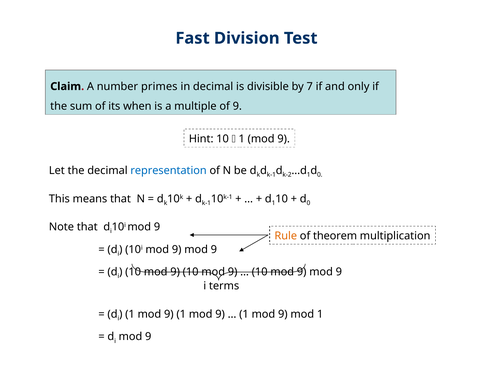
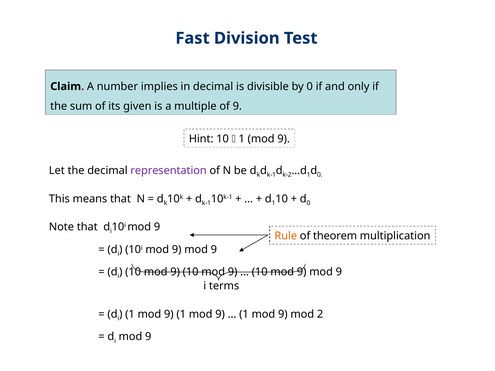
primes: primes -> implies (159, 86)
by 7: 7 -> 0 (310, 86)
when: when -> given (137, 106)
representation colour: blue -> purple (169, 171)
mod 1: 1 -> 2 (320, 314)
